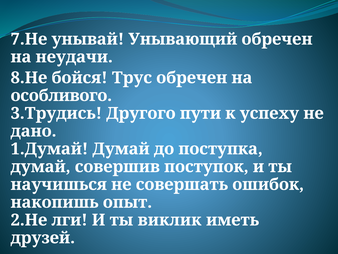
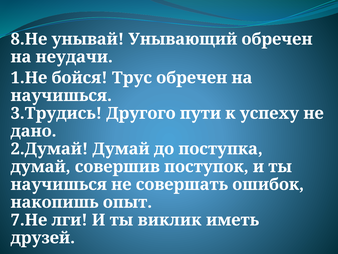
7.Не: 7.Не -> 8.Не (29, 39)
8.Не: 8.Не -> 1.Не (29, 78)
особливого: особливого -> научишься (61, 95)
1.Думай: 1.Думай -> 2.Думай (49, 149)
2.Не: 2.Не -> 7.Не (29, 220)
